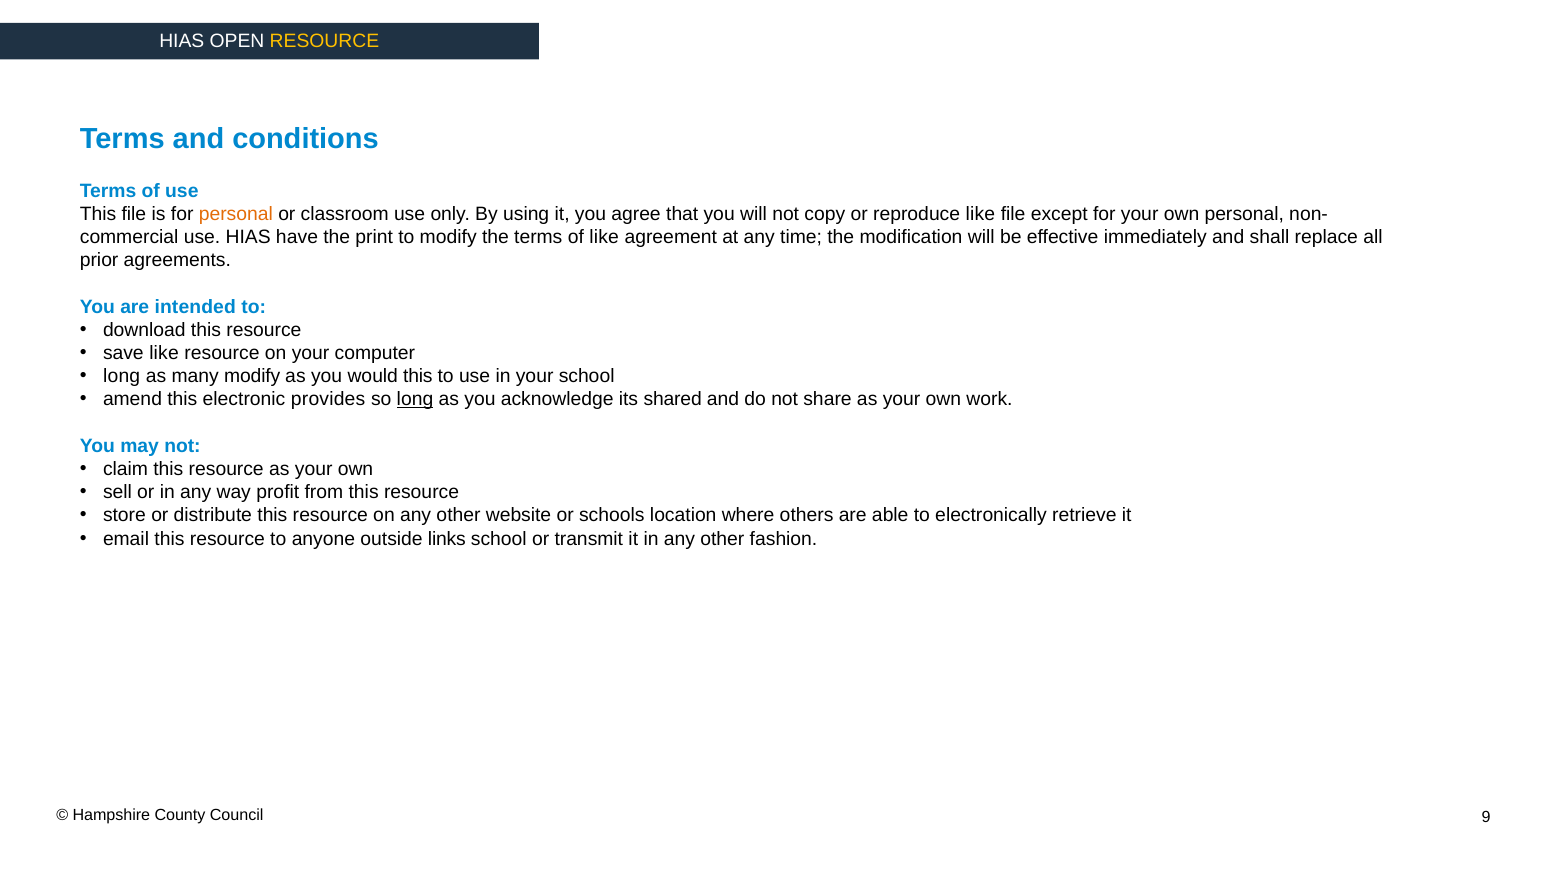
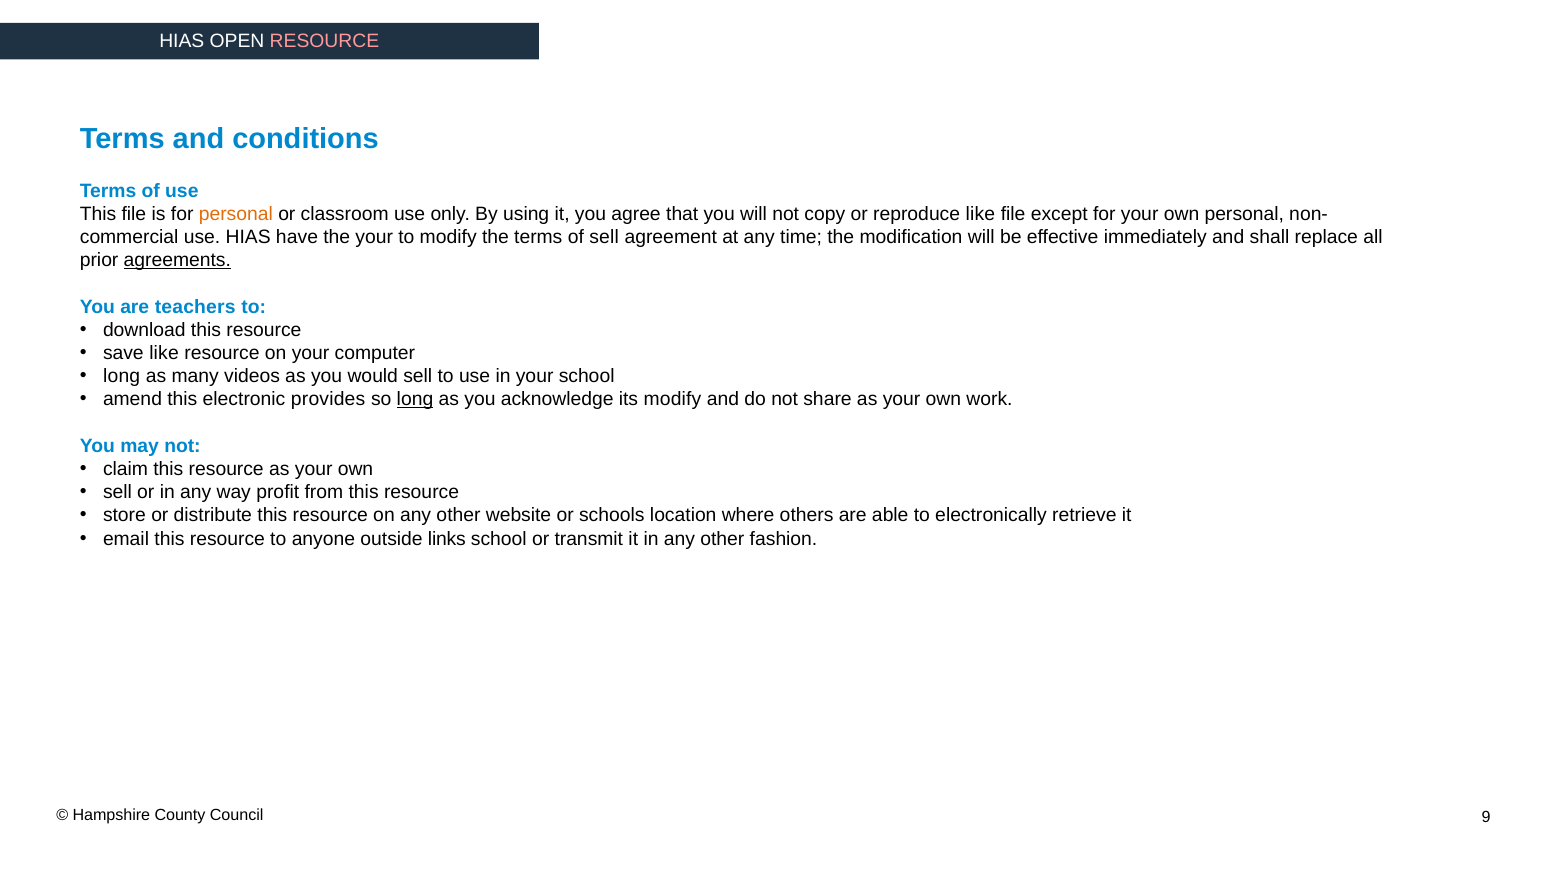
RESOURCE colour: yellow -> pink (324, 42)
the print: print -> your (374, 237)
of like: like -> sell (604, 237)
agreements underline: none -> present (177, 260)
intended: intended -> teachers (195, 307)
many modify: modify -> videos (252, 376)
would this: this -> sell (418, 376)
its shared: shared -> modify (672, 400)
